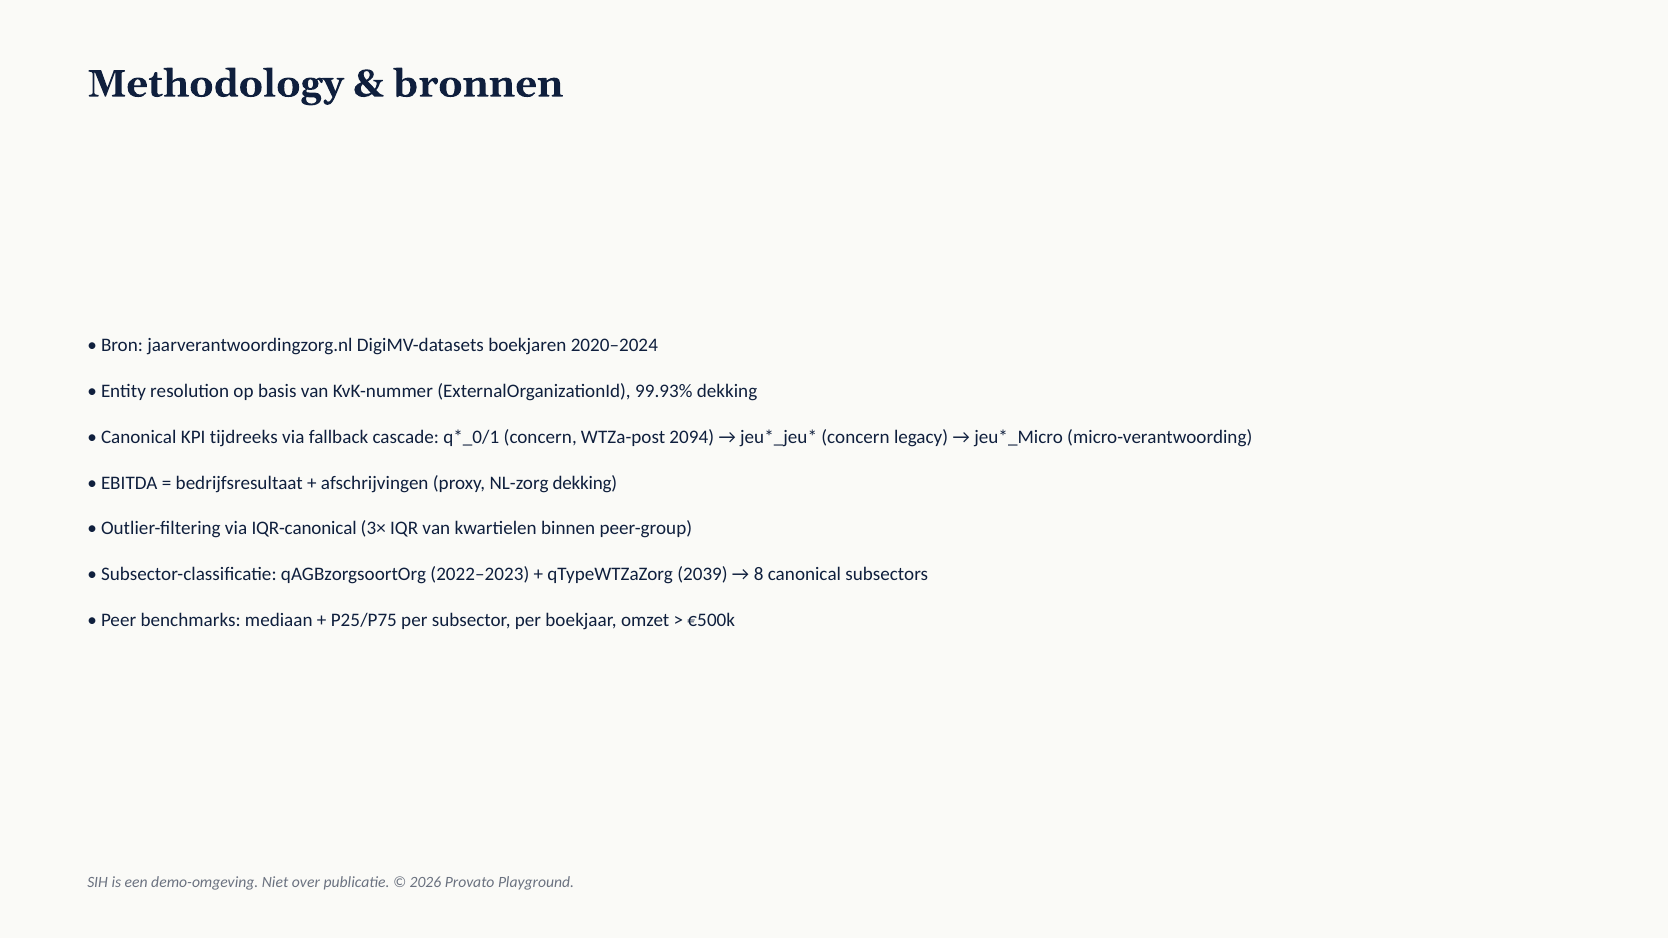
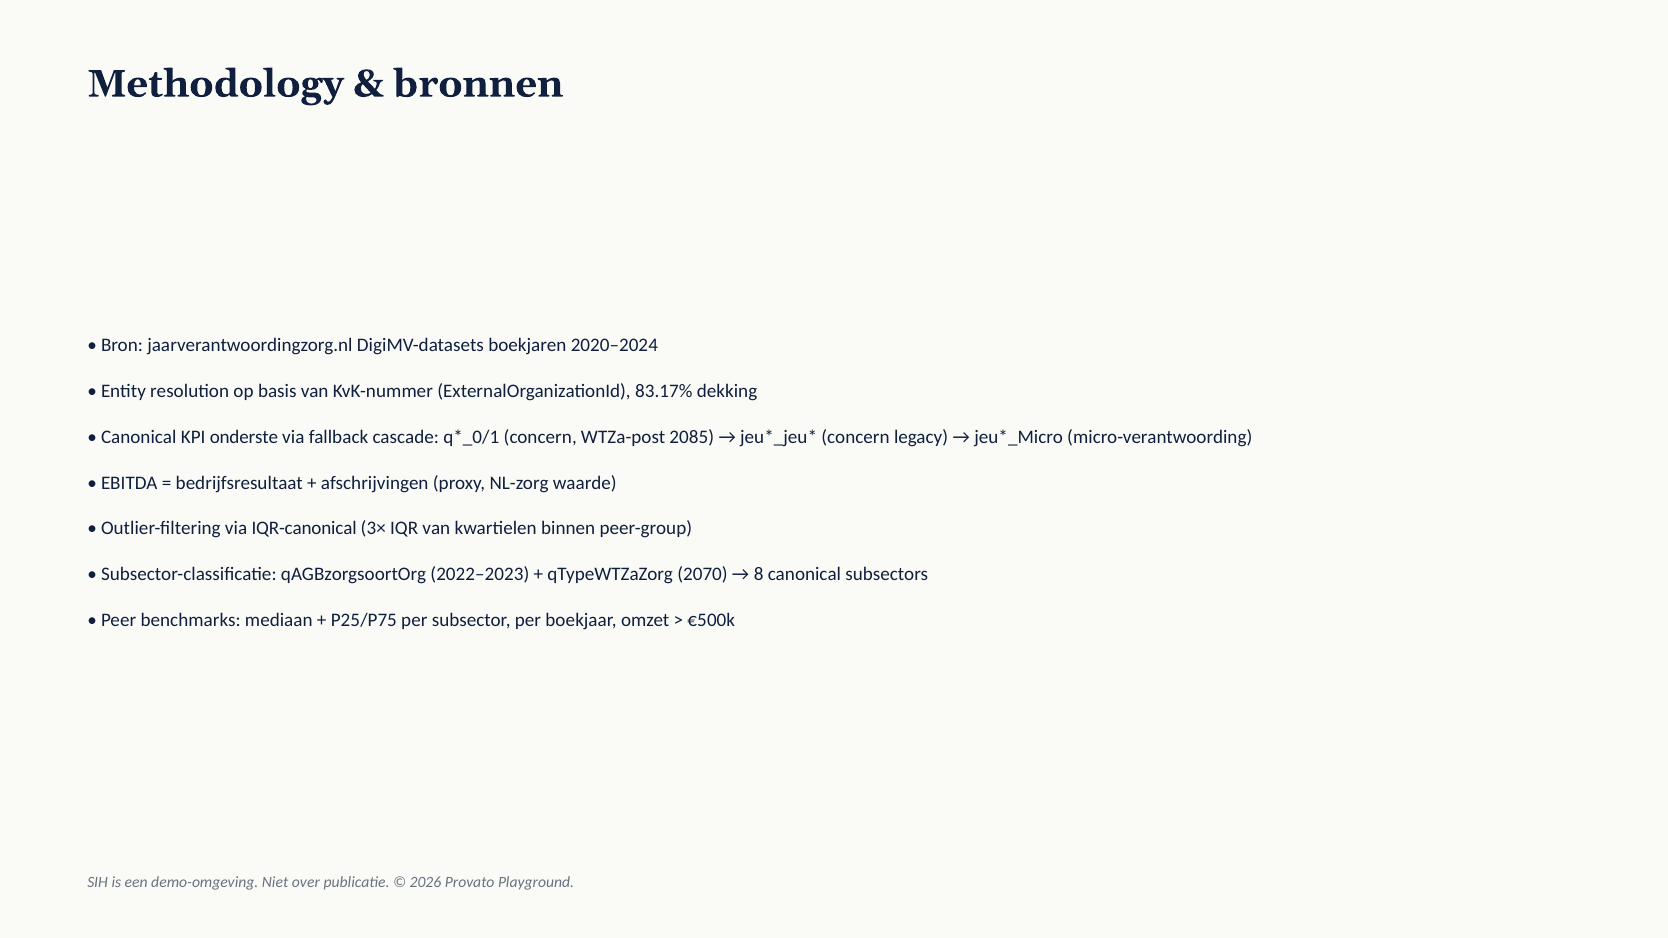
99.93%: 99.93% -> 83.17% (664, 391)
tijdreeks: tijdreeks -> onderste (244, 437)
2094: 2094 -> 2085 (692, 437)
NL-zorg dekking: dekking -> waarde (585, 483)
2039: 2039 -> 2070 (703, 575)
